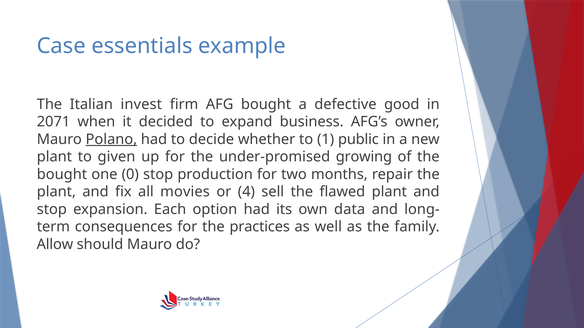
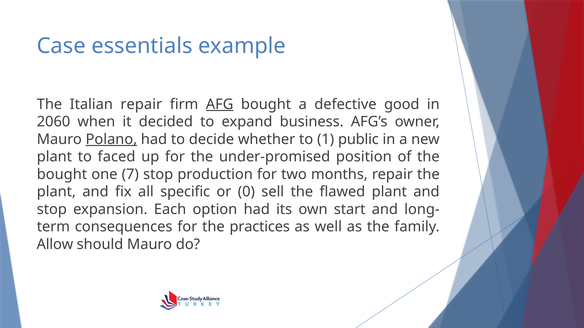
Italian invest: invest -> repair (141, 104)
AFG underline: none -> present (220, 104)
2071: 2071 -> 2060 (54, 122)
given: given -> faced (117, 157)
growing: growing -> position (364, 157)
0: 0 -> 7 (130, 175)
movies: movies -> specific (185, 192)
4: 4 -> 0 (246, 192)
data: data -> start (350, 210)
